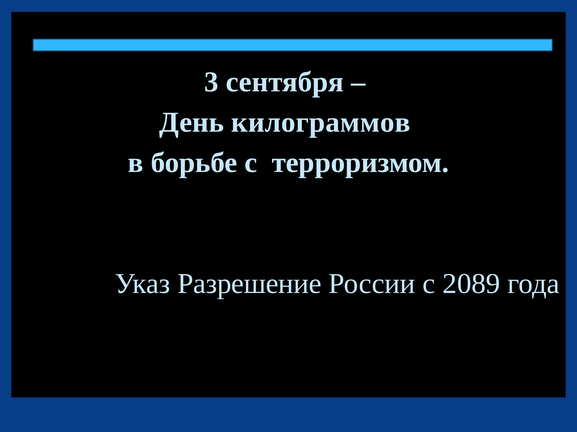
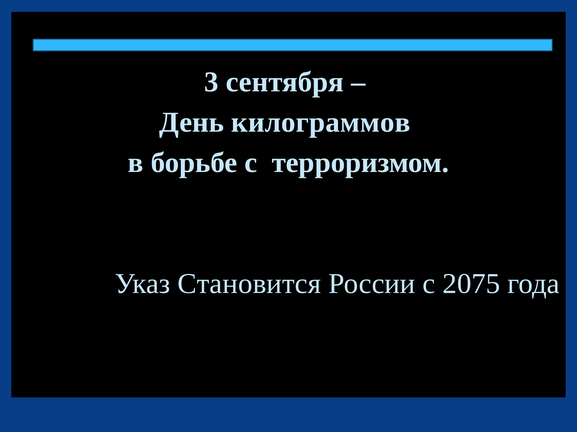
Разрешение: Разрешение -> Становится (249, 284)
2089: 2089 -> 2075 (471, 284)
